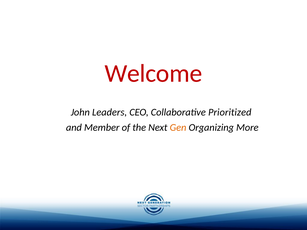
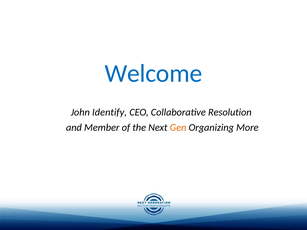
Welcome colour: red -> blue (153, 73)
Leaders: Leaders -> Identify (110, 112)
Prioritized: Prioritized -> Resolution (230, 112)
